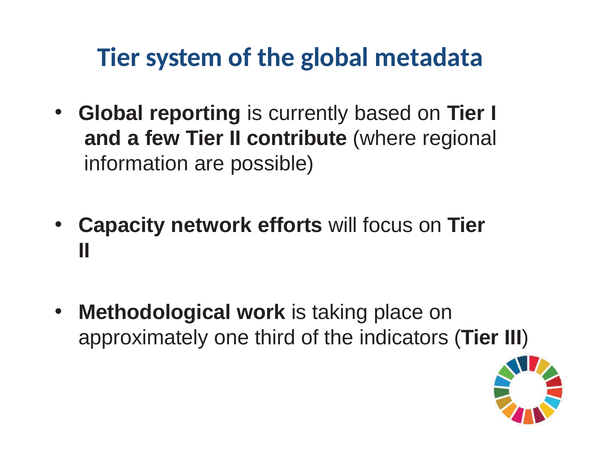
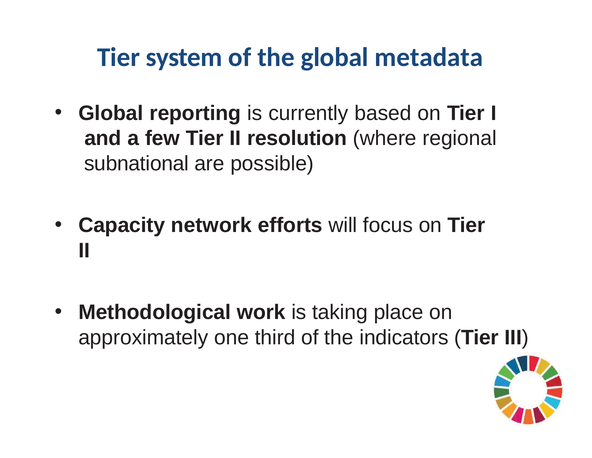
contribute: contribute -> resolution (297, 138)
information: information -> subnational (136, 163)
